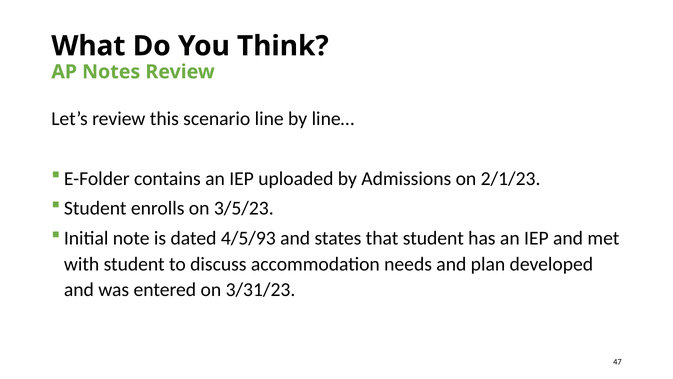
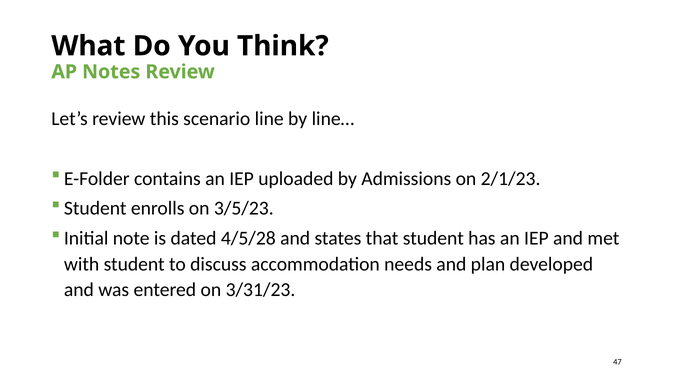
4/5/93: 4/5/93 -> 4/5/28 (248, 238)
